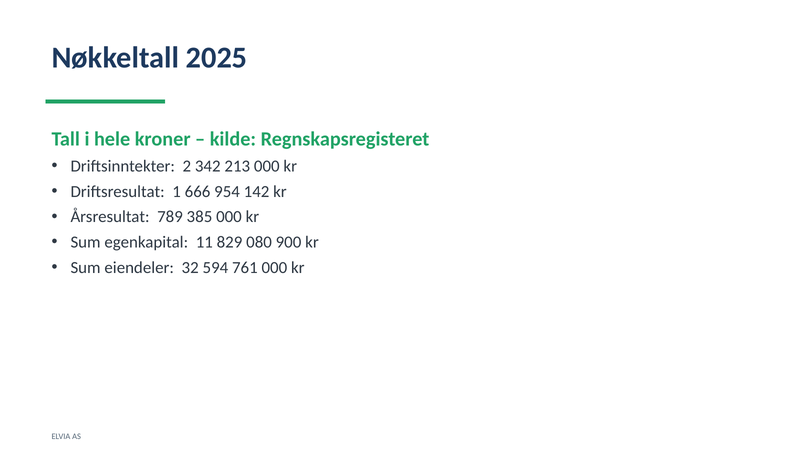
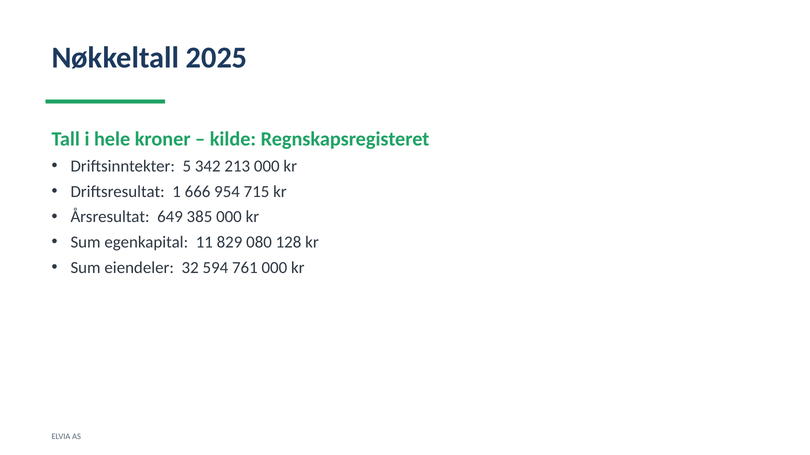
2: 2 -> 5 (187, 167)
142: 142 -> 715 (257, 192)
789: 789 -> 649 (170, 217)
900: 900 -> 128 (289, 243)
